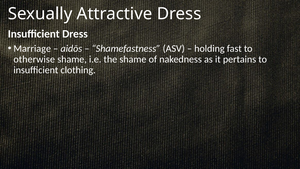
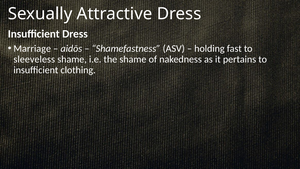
otherwise: otherwise -> sleeveless (34, 59)
